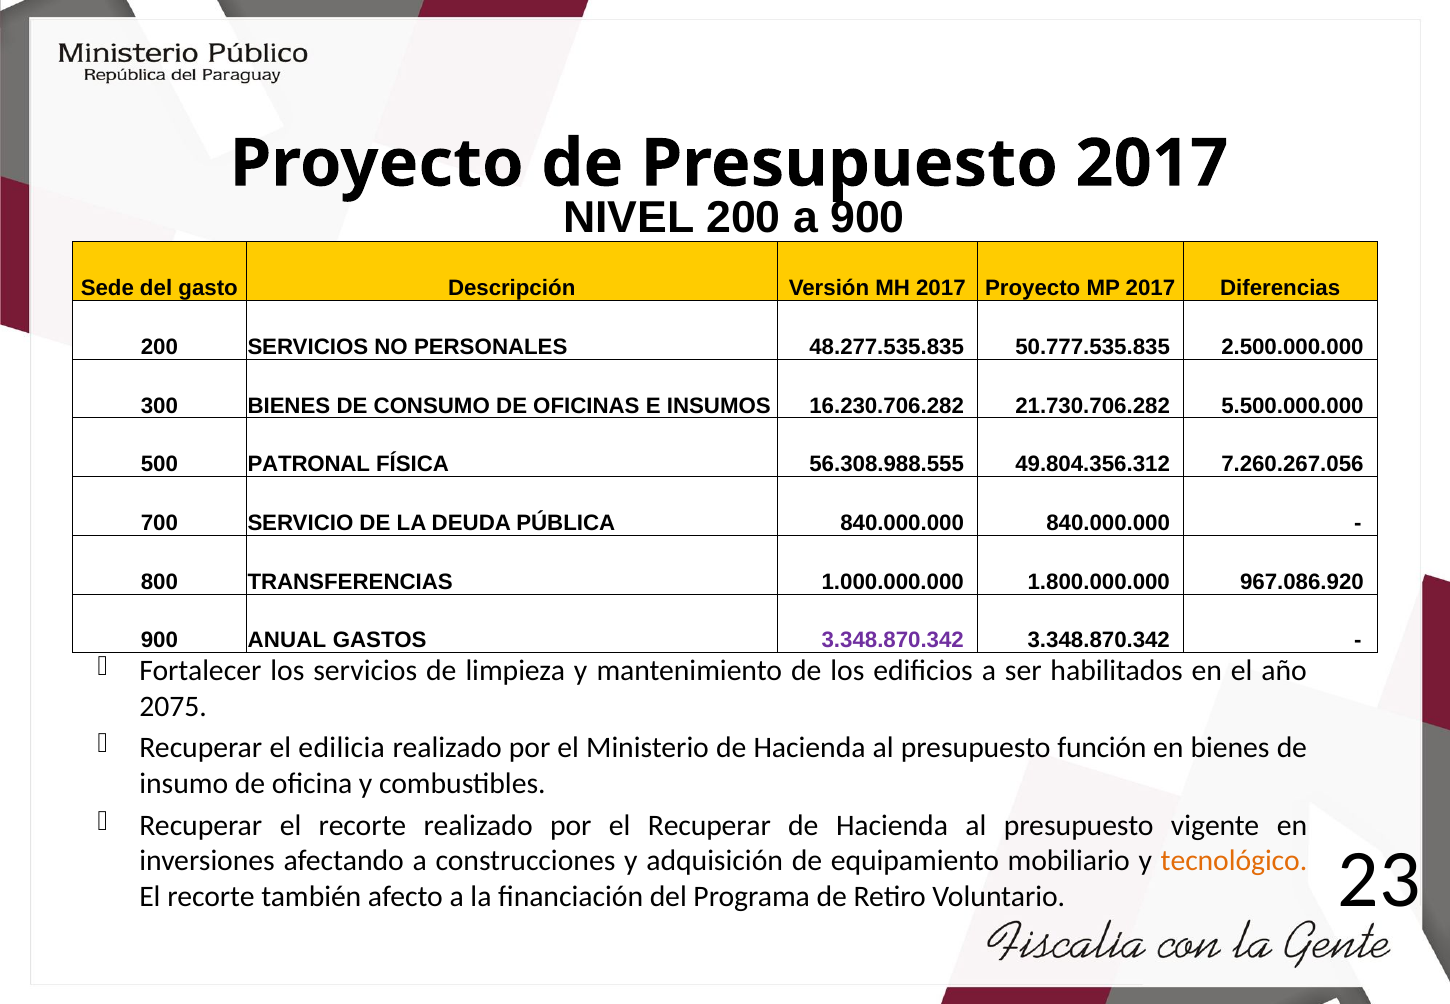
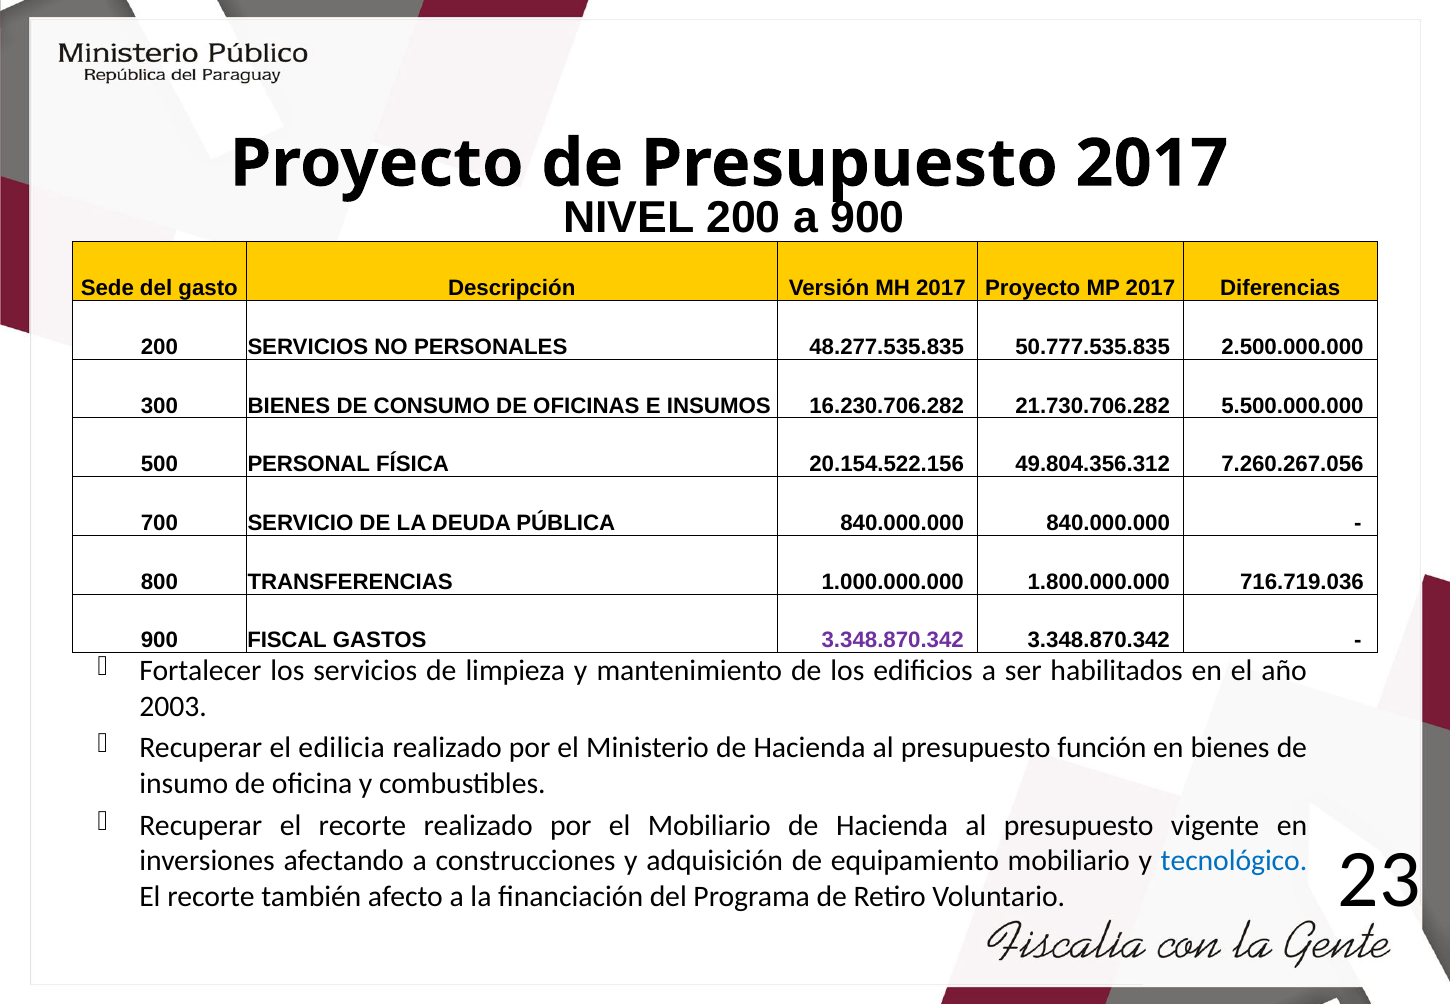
PATRONAL: PATRONAL -> PERSONAL (309, 464)
56.308.988.555: 56.308.988.555 -> 20.154.522.156 (887, 464)
967.086.920: 967.086.920 -> 716.719.036 (1302, 582)
ANUAL: ANUAL -> FISCAL (287, 641)
2075: 2075 -> 2003 (173, 706)
el Recuperar: Recuperar -> Mobiliario (709, 825)
tecnológico colour: orange -> blue (1234, 861)
